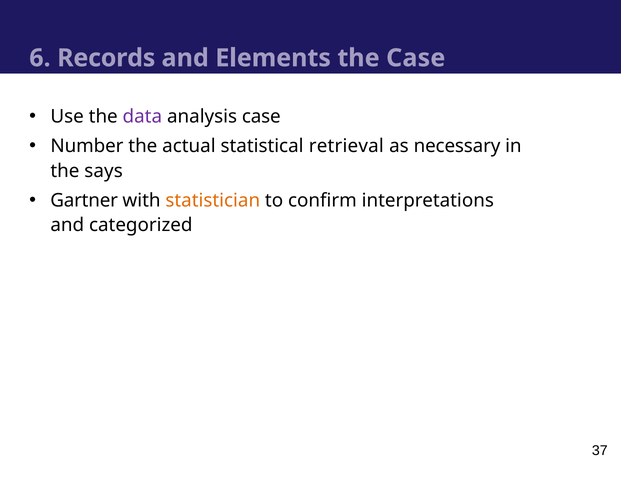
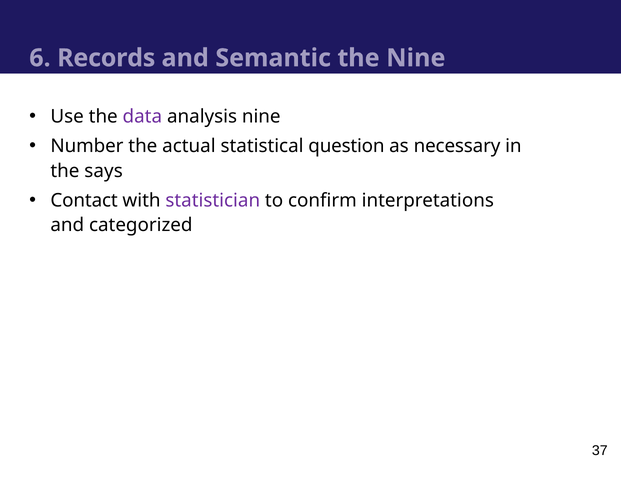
Elements: Elements -> Semantic (273, 58)
the Case: Case -> Nine (416, 58)
analysis case: case -> nine (261, 116)
retrieval: retrieval -> question (346, 146)
Gartner: Gartner -> Contact (84, 200)
statistician colour: orange -> purple (213, 200)
